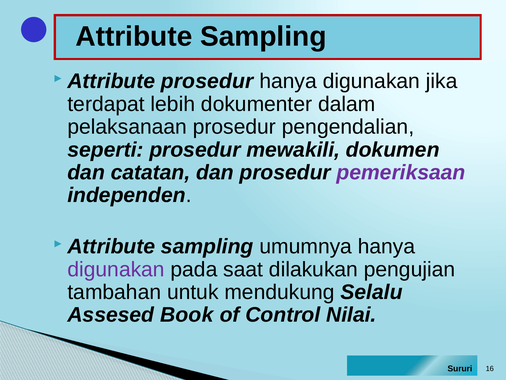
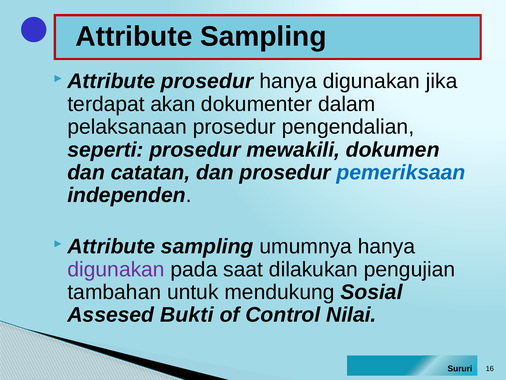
lebih: lebih -> akan (173, 104)
pemeriksaan colour: purple -> blue (401, 172)
Selalu: Selalu -> Sosial (372, 292)
Book: Book -> Bukti (187, 315)
